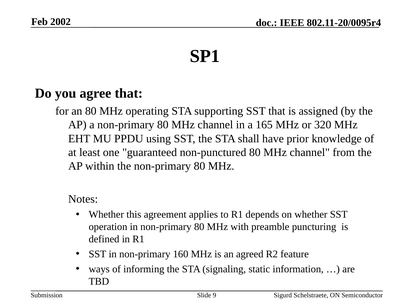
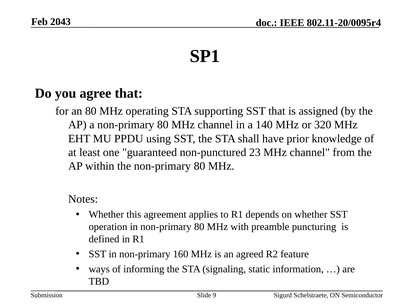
2002: 2002 -> 2043 (61, 22)
165: 165 -> 140 (264, 125)
non-punctured 80: 80 -> 23 (255, 152)
